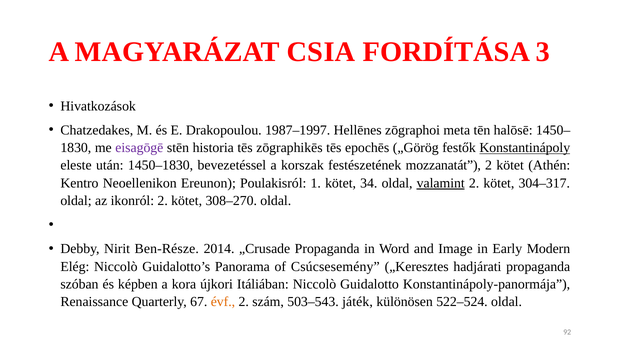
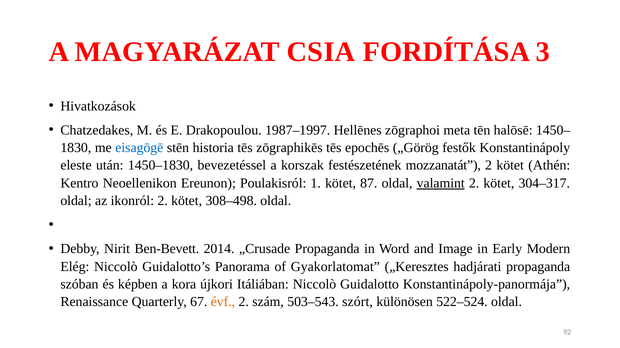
eisagōgē colour: purple -> blue (139, 148)
Konstantinápoly underline: present -> none (525, 148)
34: 34 -> 87 (369, 183)
308–270: 308–270 -> 308–498 (231, 201)
Ben-Része: Ben-Része -> Ben-Bevett (167, 249)
Csúcsesemény: Csúcsesemény -> Gyakorlatomat (335, 267)
játék: játék -> szórt (358, 302)
